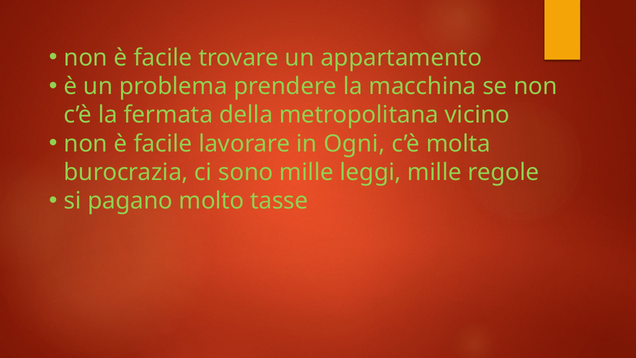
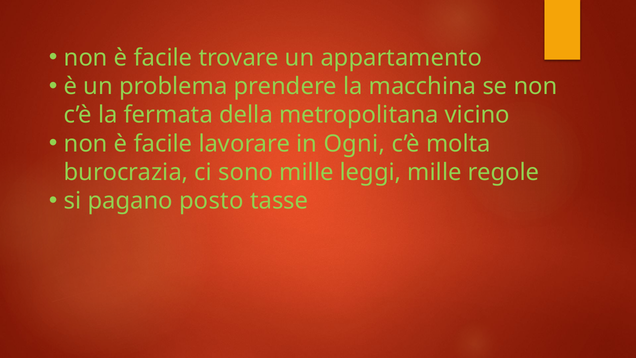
molto: molto -> posto (211, 201)
